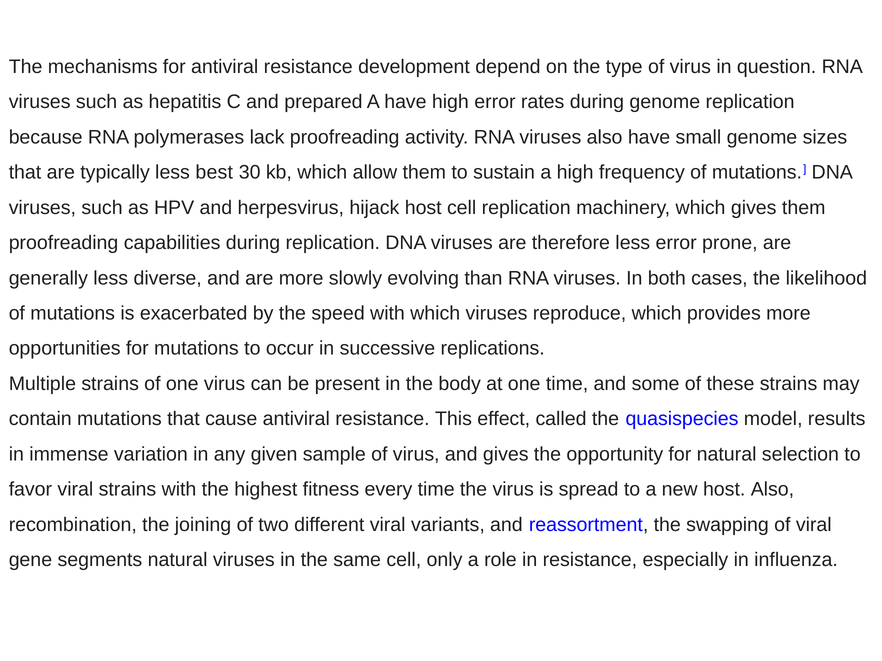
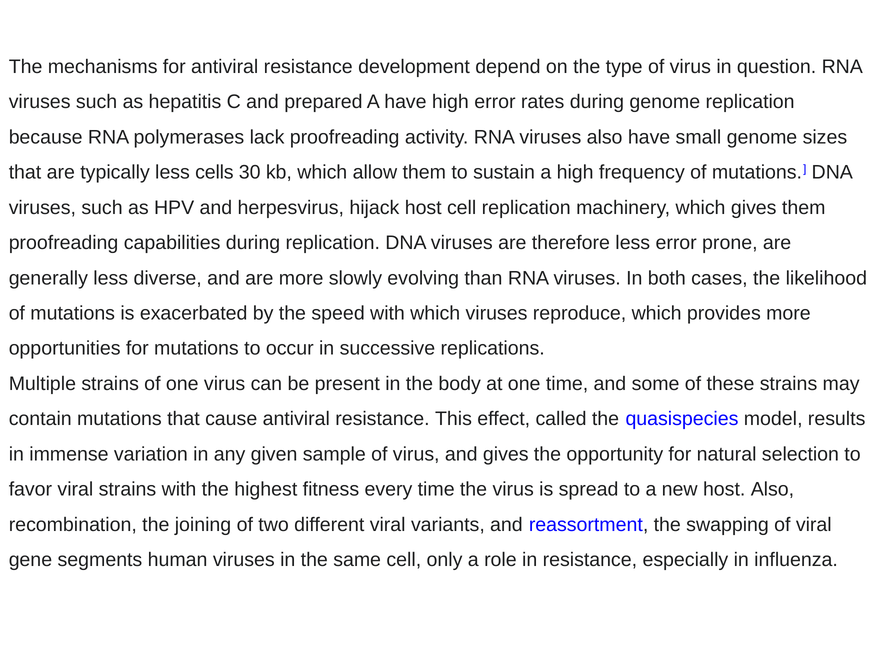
best: best -> cells (214, 173)
segments natural: natural -> human (178, 560)
